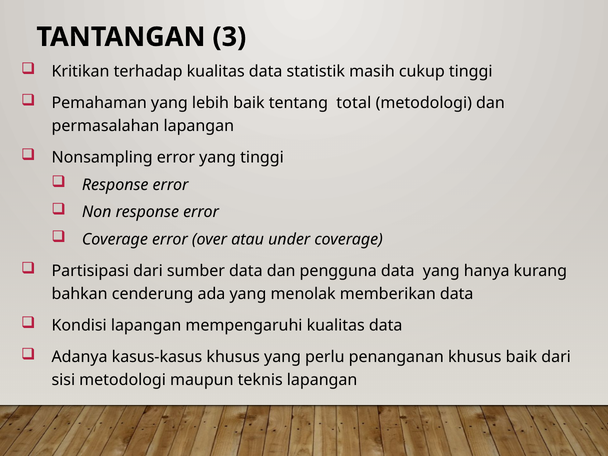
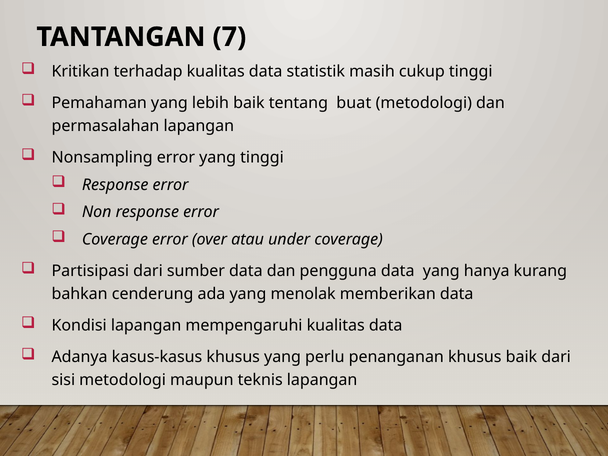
3: 3 -> 7 (229, 37)
total: total -> buat (354, 103)
